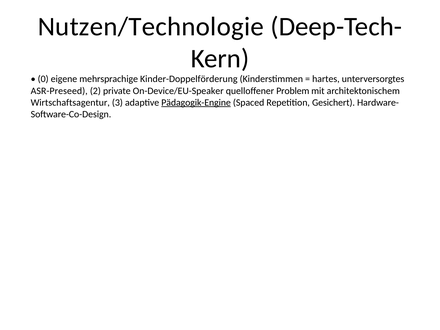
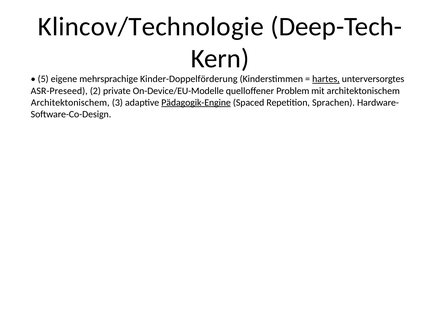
Nutzen/Technologie: Nutzen/Technologie -> Klincov/Technologie (151, 26)
0: 0 -> 5 (43, 79)
hartes underline: none -> present (326, 79)
On-Device/EU-Speaker: On-Device/EU-Speaker -> On-Device/EU-Modelle (178, 91)
Wirtschaftsagentur: Wirtschaftsagentur -> Architektonischem (70, 103)
Gesichert: Gesichert -> Sprachen (333, 103)
